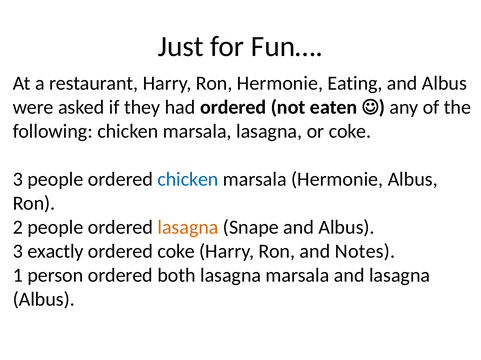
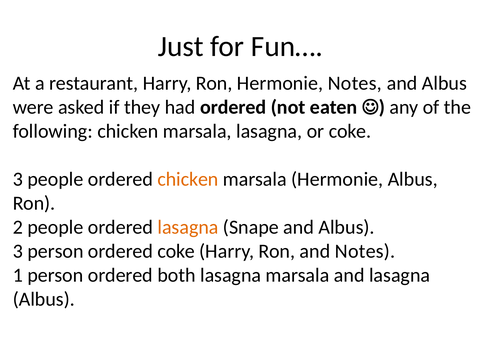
Hermonie Eating: Eating -> Notes (355, 84)
chicken colour: blue -> orange (188, 180)
3 exactly: exactly -> person (55, 252)
